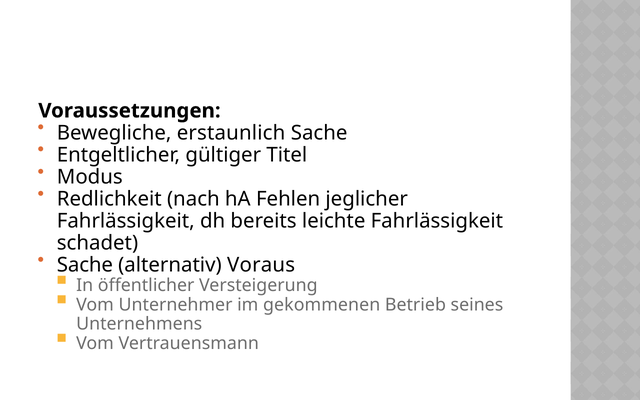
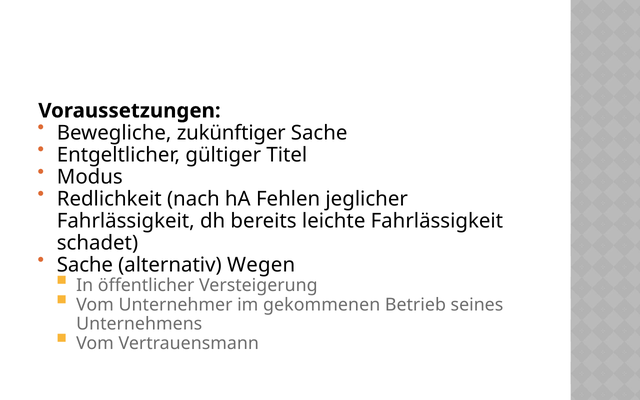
erstaunlich: erstaunlich -> zukünftiger (231, 133)
Voraus: Voraus -> Wegen (261, 265)
